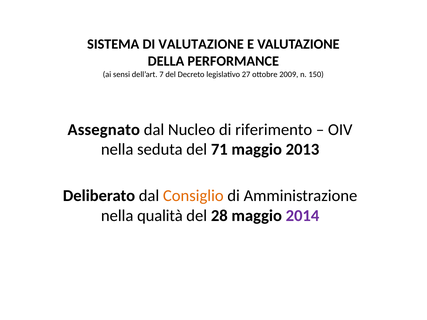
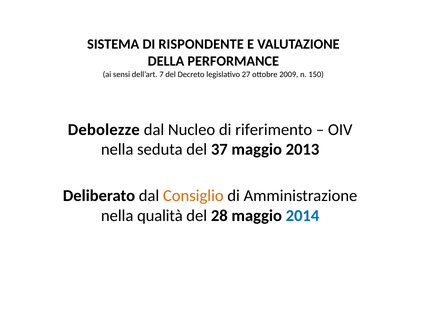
DI VALUTAZIONE: VALUTAZIONE -> RISPONDENTE (201, 44)
Assegnato: Assegnato -> Debolezze (104, 130)
71: 71 -> 37 (219, 150)
2014 colour: purple -> blue (302, 216)
